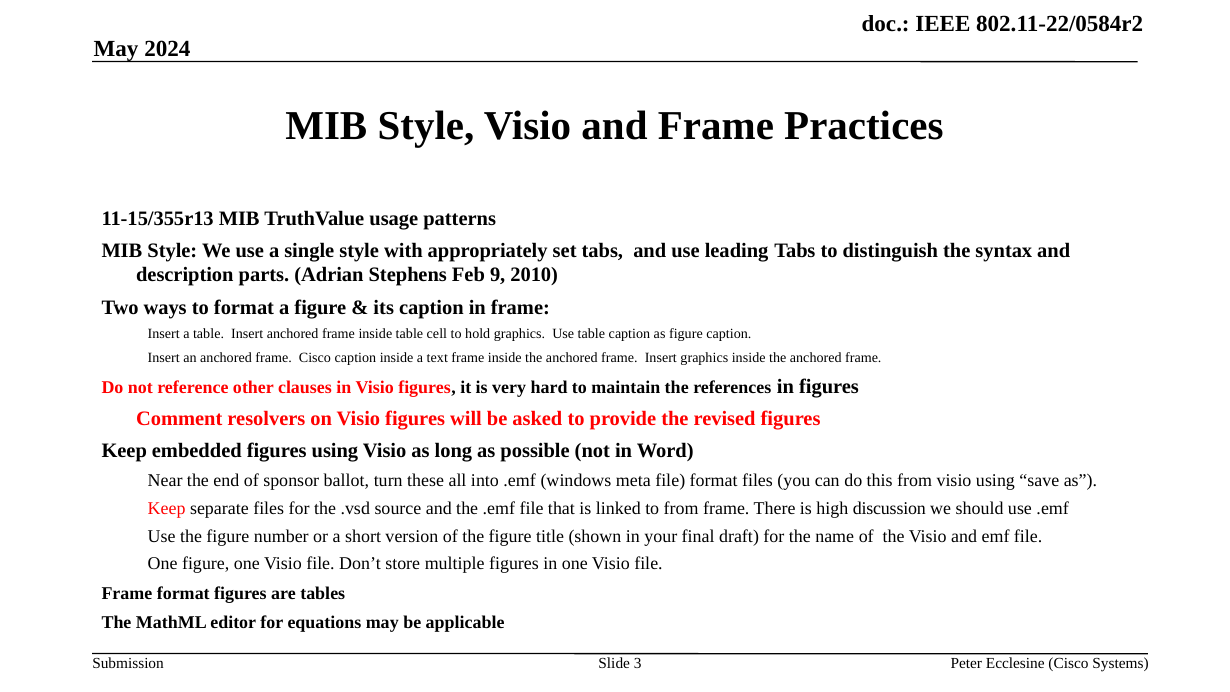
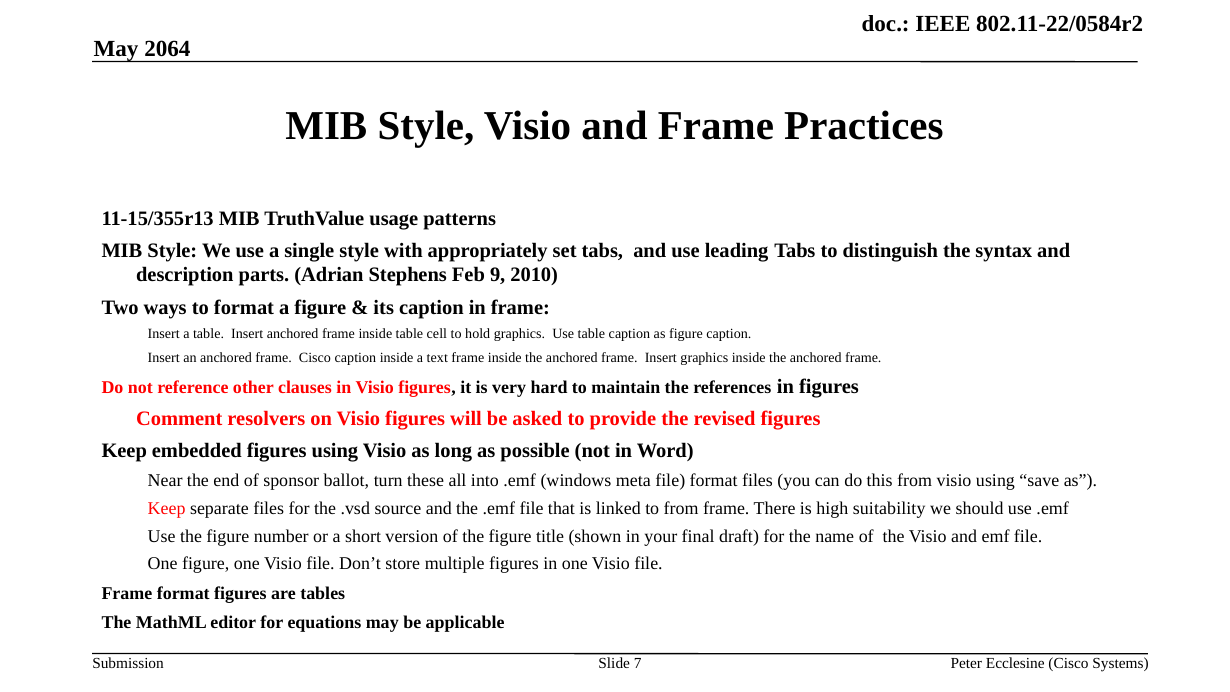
2024: 2024 -> 2064 (167, 49)
discussion: discussion -> suitability (889, 508)
3: 3 -> 7 (638, 664)
